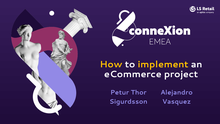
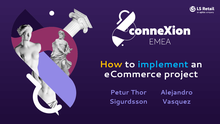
implement colour: yellow -> light blue (163, 64)
